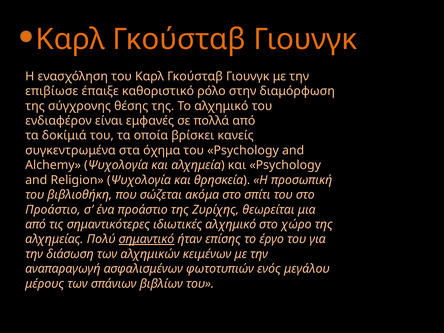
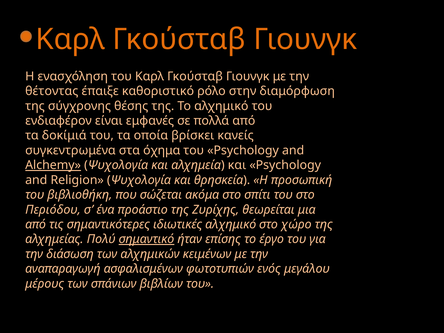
επιβίωσε: επιβίωσε -> θέτοντας (52, 91)
Alchemy underline: none -> present (53, 165)
Προάστιο: Προάστιο -> Περιόδου (53, 210)
